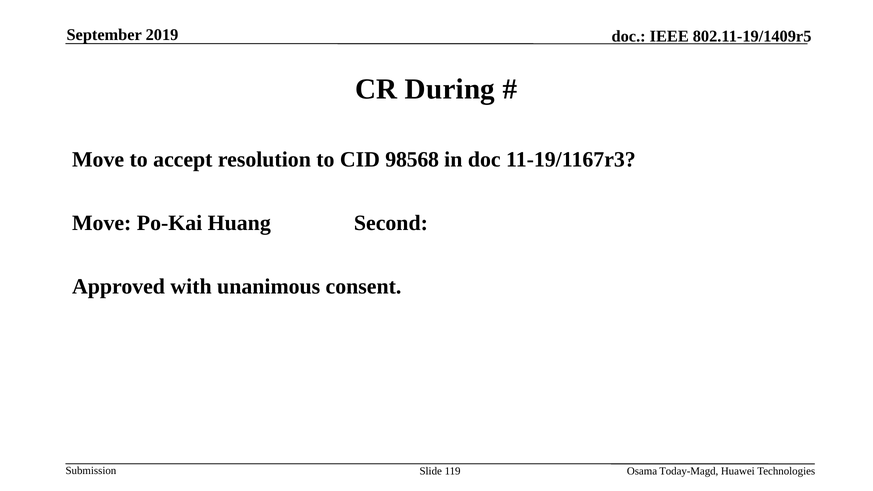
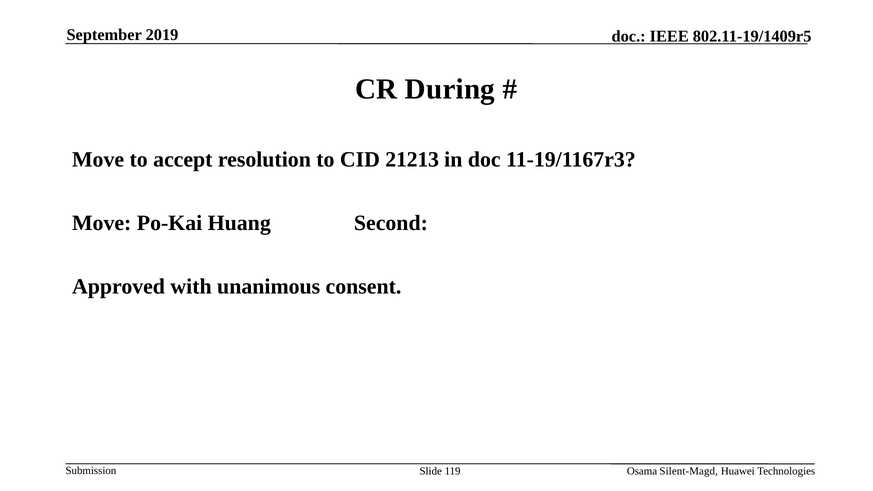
98568: 98568 -> 21213 (412, 160)
Today-Magd: Today-Magd -> Silent-Magd (689, 471)
